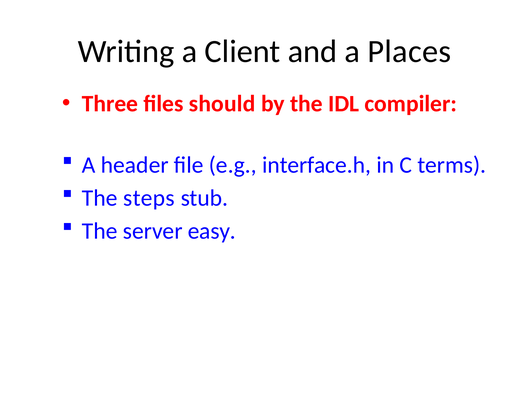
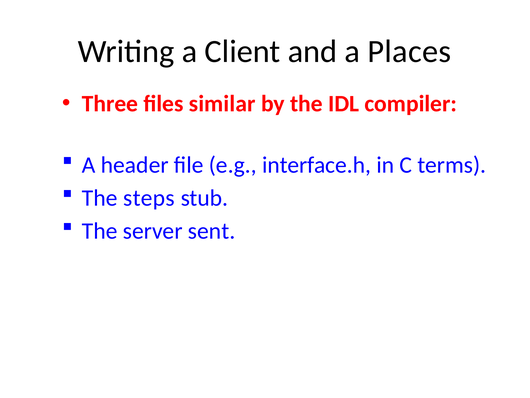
should: should -> similar (222, 104)
easy: easy -> sent (212, 231)
